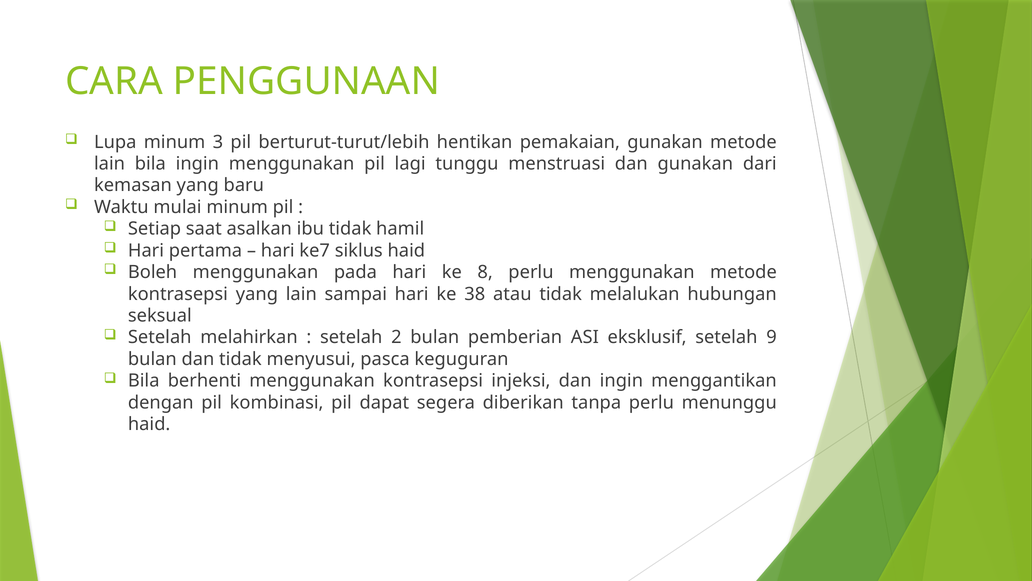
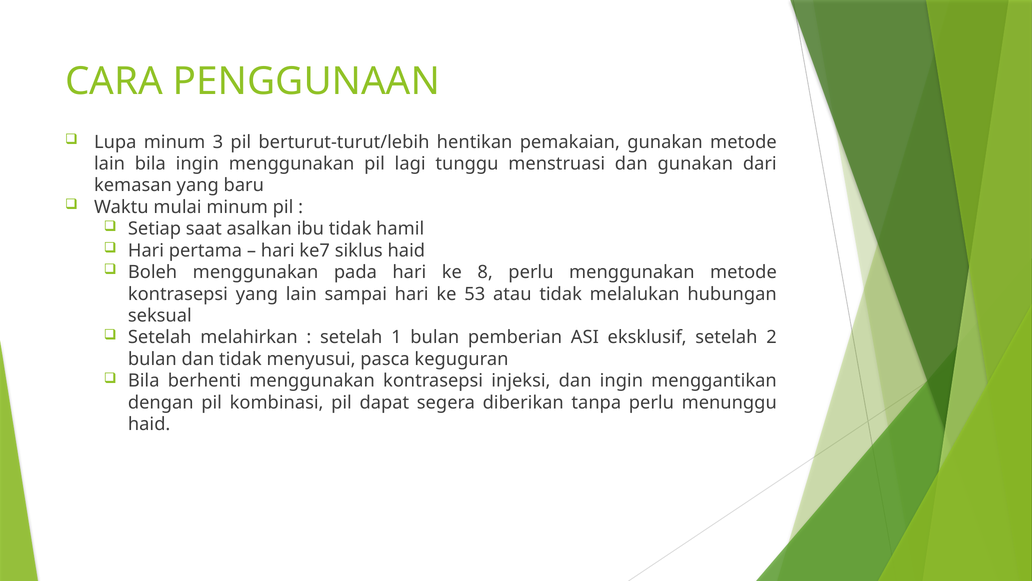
38: 38 -> 53 (475, 294)
2: 2 -> 1 (396, 337)
9: 9 -> 2 (771, 337)
